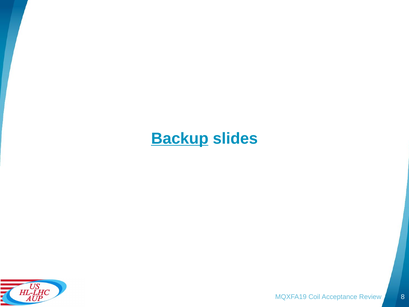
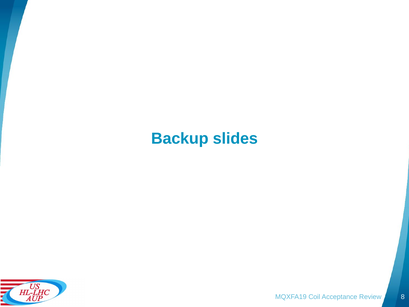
Backup underline: present -> none (180, 138)
